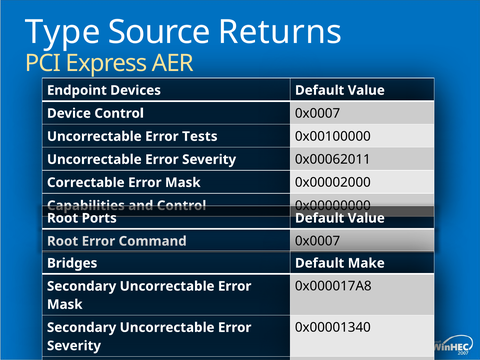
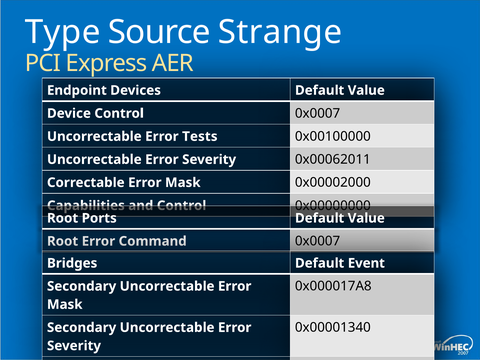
Returns: Returns -> Strange (280, 32)
Make: Make -> Event (366, 263)
